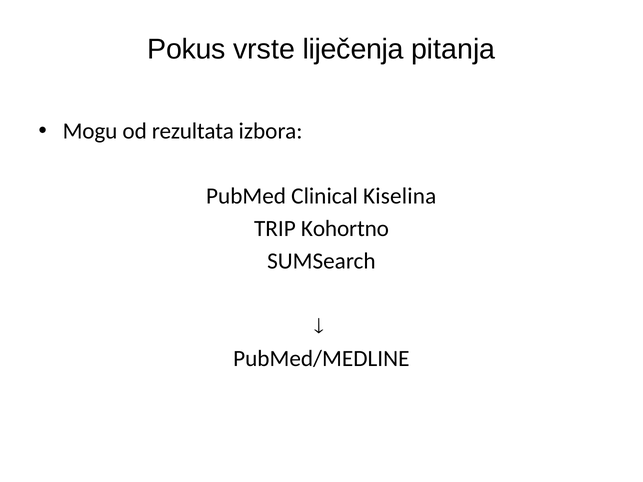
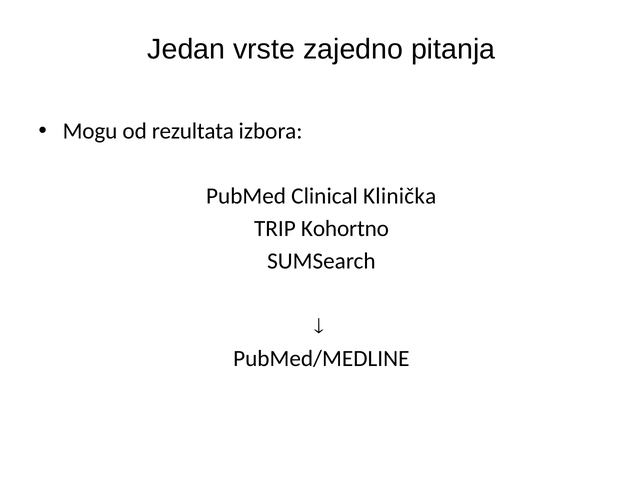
Pokus: Pokus -> Jedan (186, 49)
liječenja: liječenja -> zajedno (353, 49)
Kiselina: Kiselina -> Klinička (400, 196)
